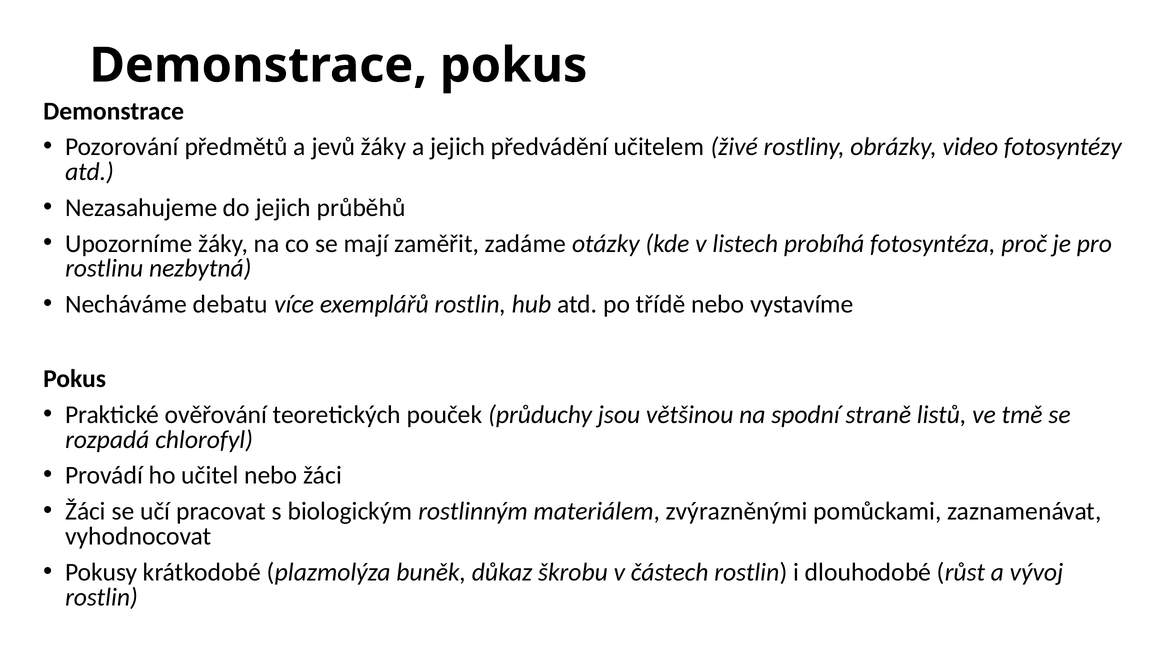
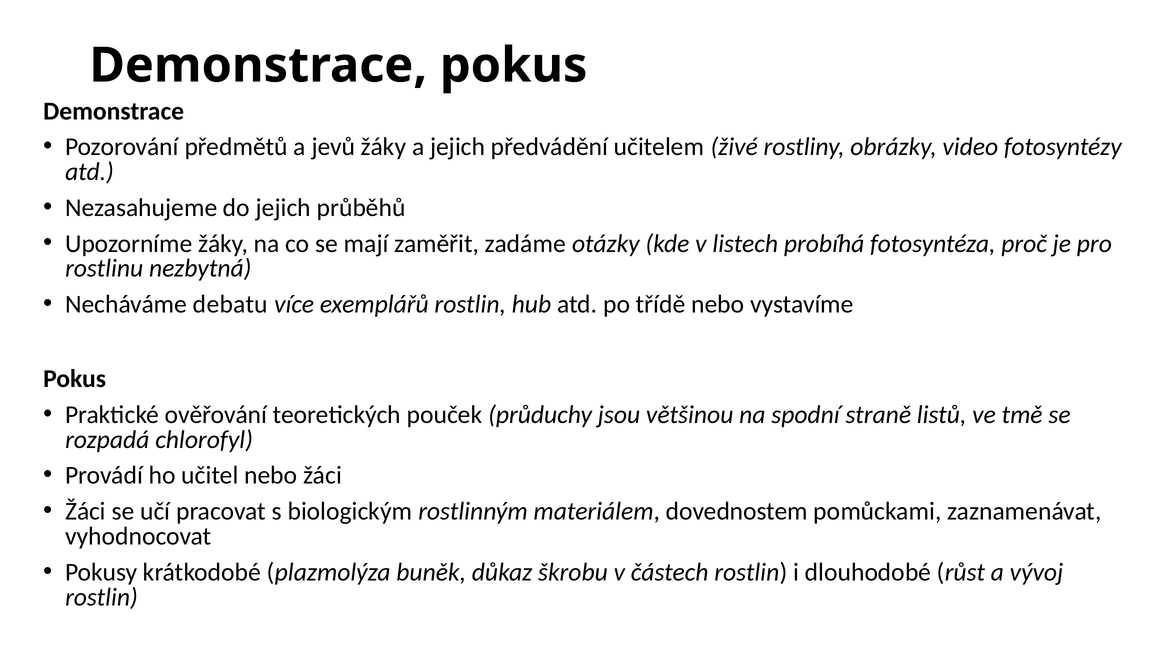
zvýrazněnými: zvýrazněnými -> dovednostem (737, 511)
